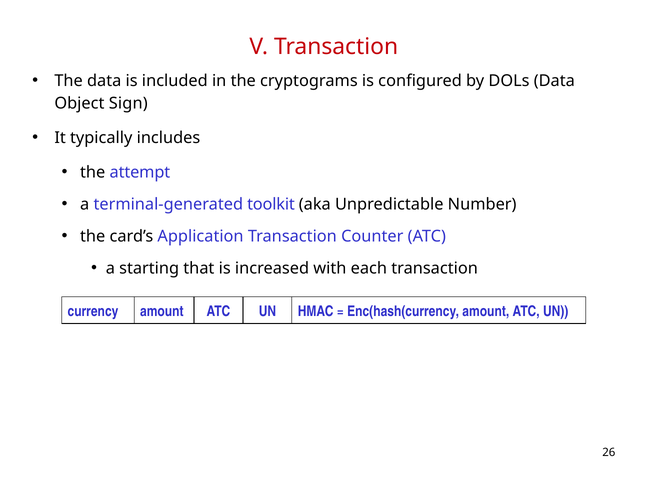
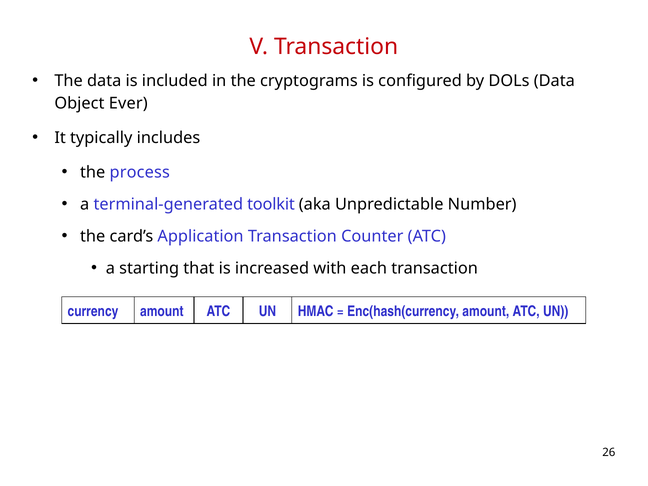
Sign: Sign -> Ever (128, 103)
attempt: attempt -> process (140, 172)
